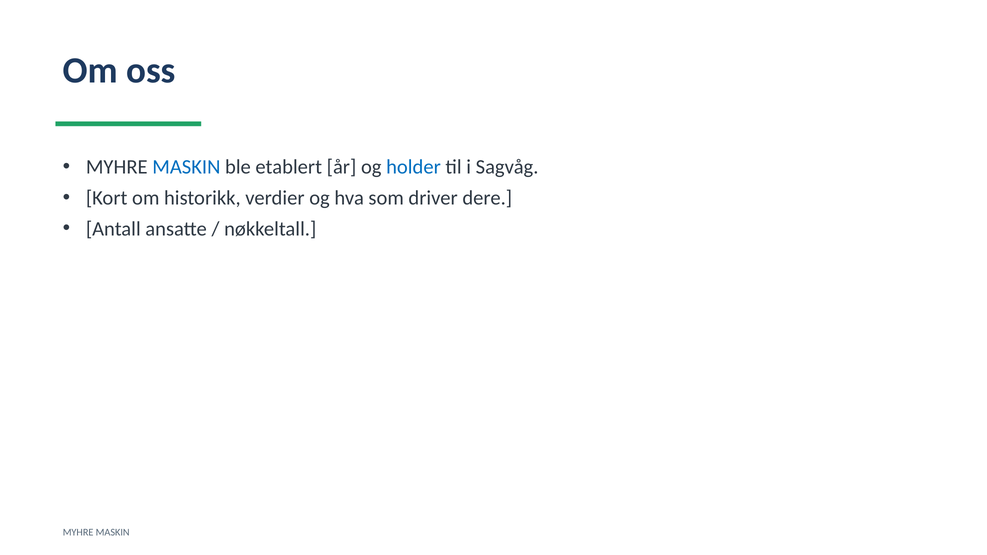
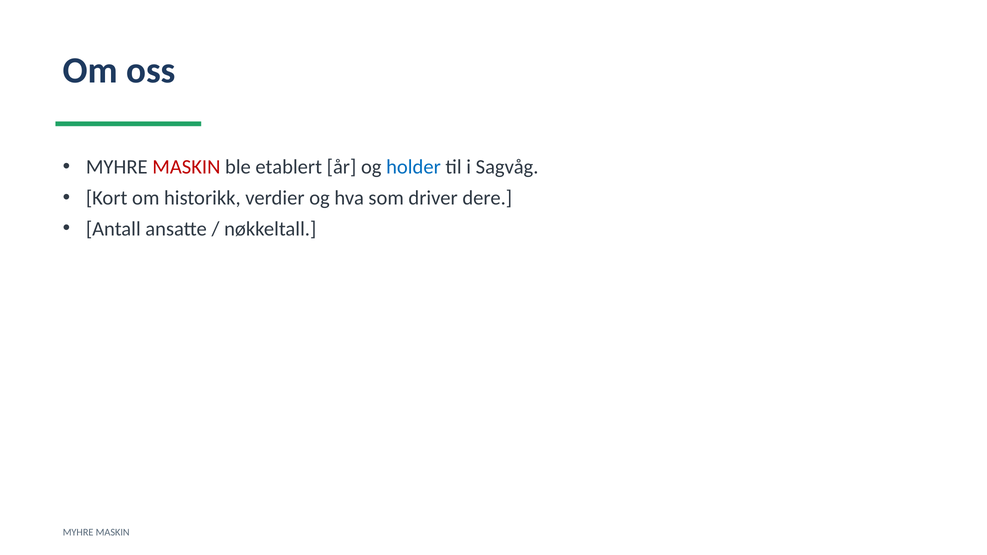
MASKIN colour: blue -> red (186, 167)
